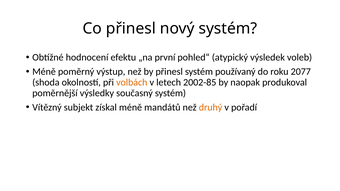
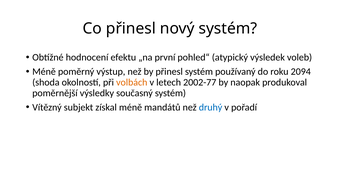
2077: 2077 -> 2094 (301, 72)
2002-85: 2002-85 -> 2002-77 (200, 82)
druhý colour: orange -> blue (211, 107)
